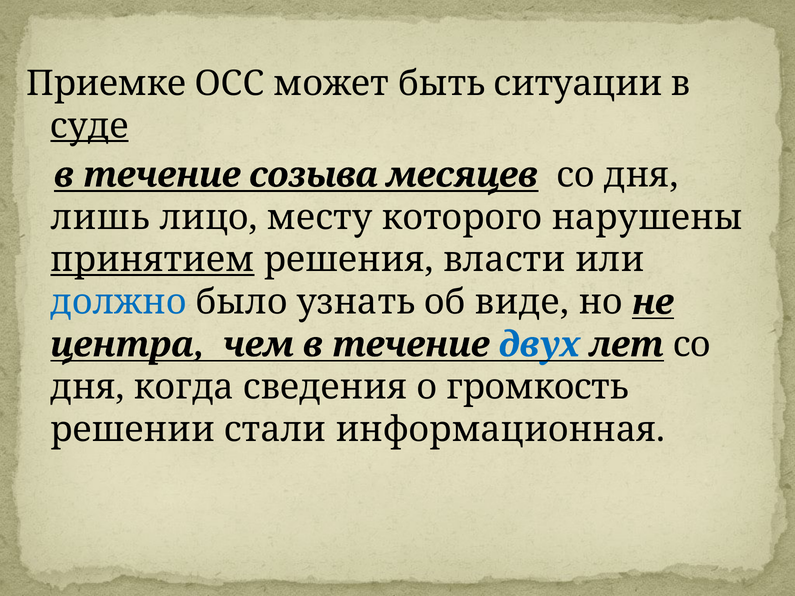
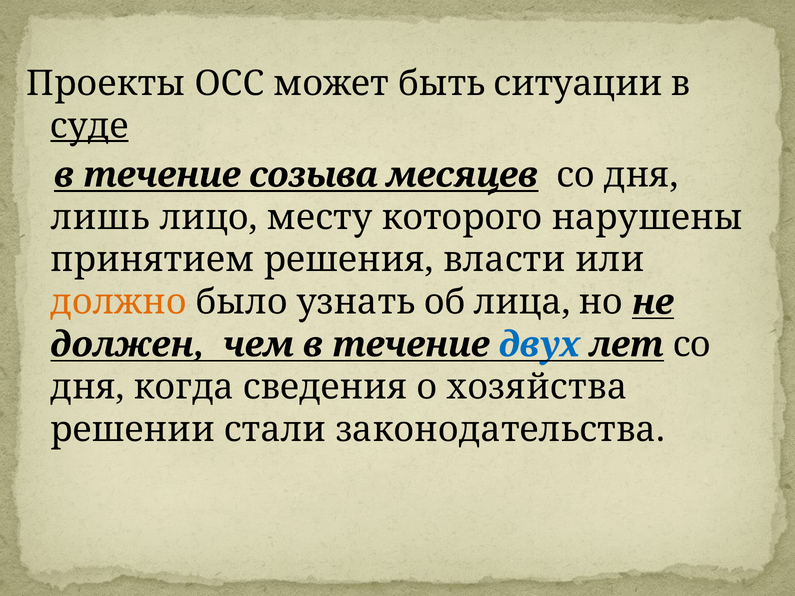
Приемке: Приемке -> Проекты (106, 84)
принятием underline: present -> none (152, 260)
должно colour: blue -> orange (118, 302)
виде: виде -> лица (522, 302)
центра: центра -> должен (127, 345)
громкость: громкость -> хозяйства (537, 387)
информационная: информационная -> законодательства (500, 430)
